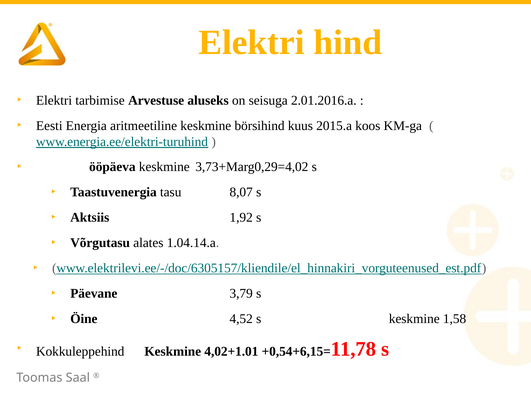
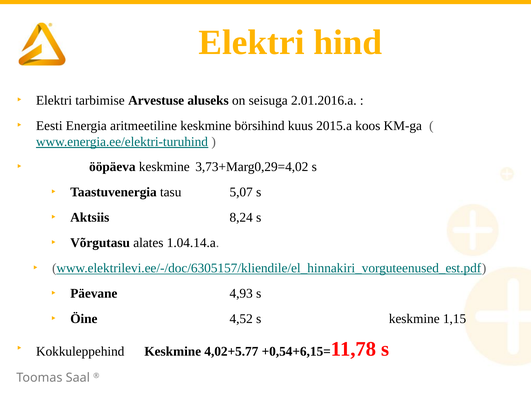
8,07: 8,07 -> 5,07 (241, 192)
1,92: 1,92 -> 8,24 (241, 217)
3,79: 3,79 -> 4,93 (241, 293)
1,58: 1,58 -> 1,15 (455, 318)
4,02+1.01: 4,02+1.01 -> 4,02+5.77 (231, 351)
